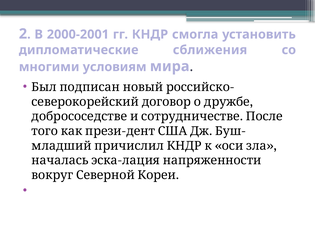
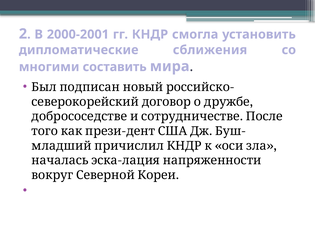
условиям: условиям -> составить (115, 67)
